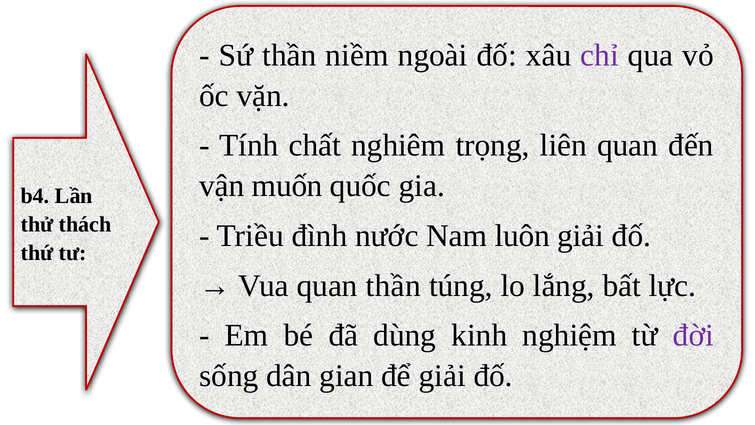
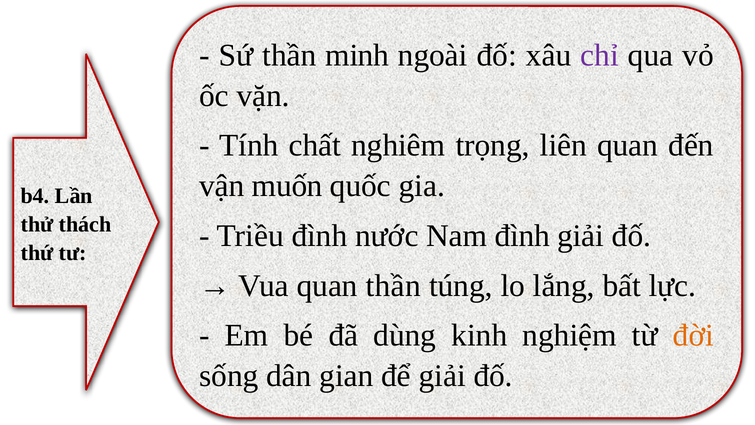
niềm: niềm -> minh (357, 55)
Nam luôn: luôn -> đình (522, 236)
đời colour: purple -> orange (693, 335)
